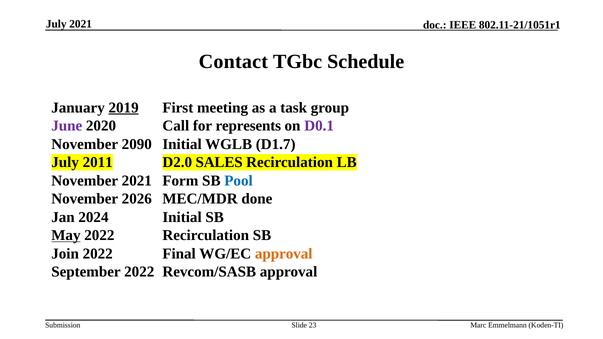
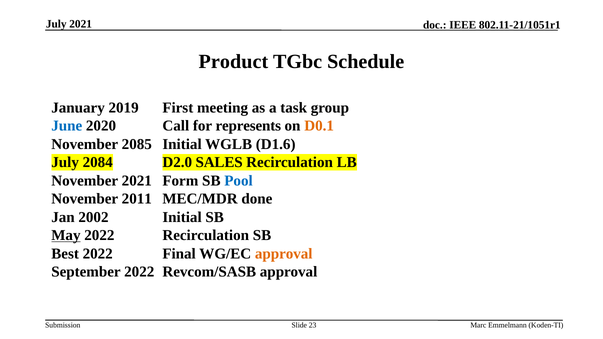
Contact: Contact -> Product (233, 62)
2019 underline: present -> none (124, 108)
June colour: purple -> blue (67, 126)
D0.1 colour: purple -> orange (319, 126)
2090: 2090 -> 2085 (137, 144)
D1.7: D1.7 -> D1.6 (276, 144)
2011: 2011 -> 2084 (98, 162)
2026: 2026 -> 2011 (137, 199)
2024: 2024 -> 2002 (93, 217)
Join: Join -> Best (65, 254)
